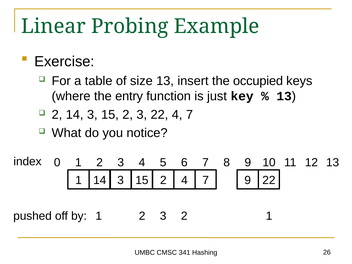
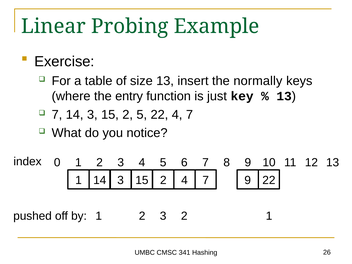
occupied: occupied -> normally (258, 81)
2: 2 -> 7 (57, 115)
15 2 3: 3 -> 5 (142, 115)
